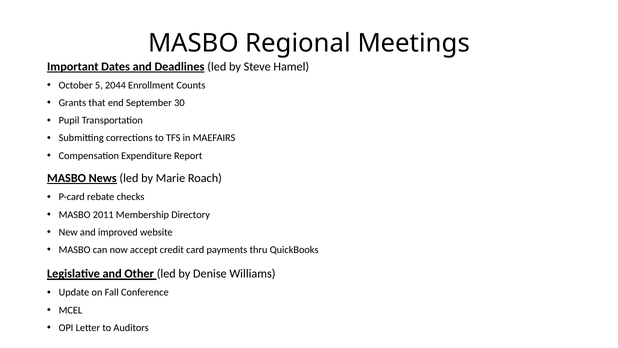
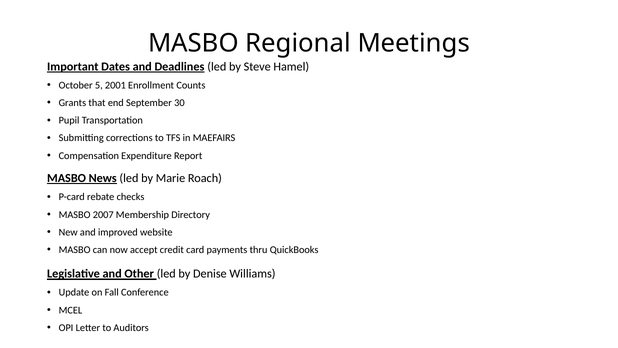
2044: 2044 -> 2001 (115, 85)
2011: 2011 -> 2007 (103, 214)
